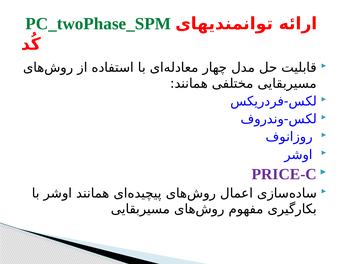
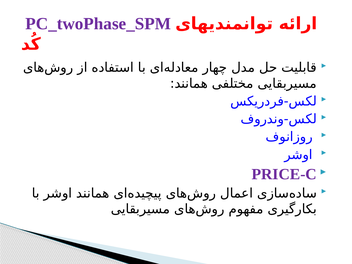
PC_twoPhase_SPM colour: green -> purple (98, 24)
